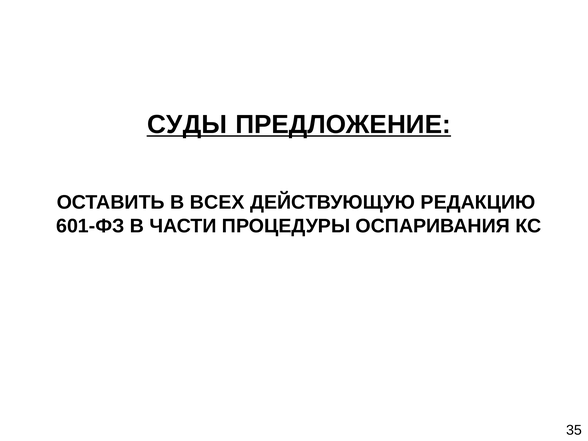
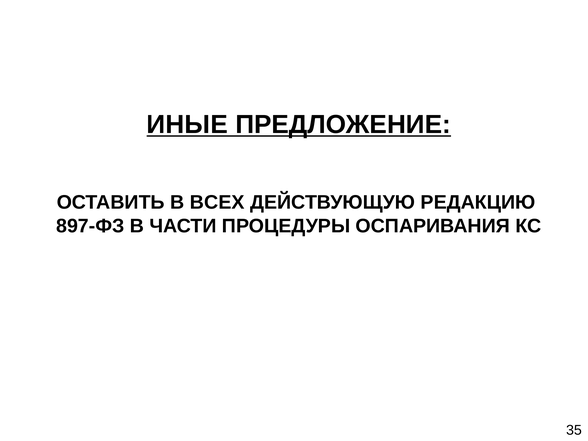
СУДЫ: СУДЫ -> ИНЫЕ (187, 124)
601-ФЗ: 601-ФЗ -> 897-ФЗ (90, 226)
